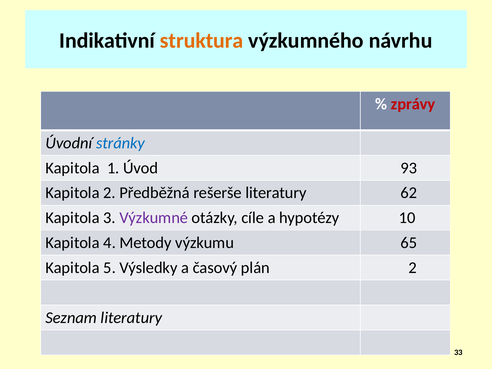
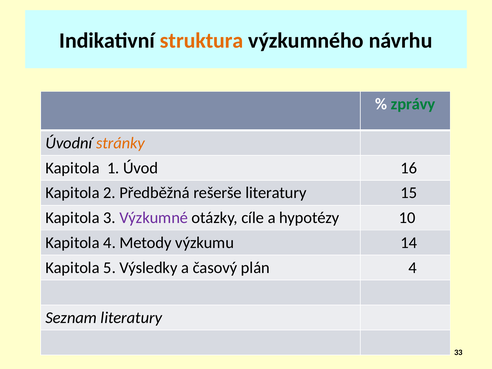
zprávy colour: red -> green (413, 104)
stránky colour: blue -> orange (120, 143)
93: 93 -> 16 (409, 168)
62: 62 -> 15 (409, 193)
65: 65 -> 14 (409, 243)
plán 2: 2 -> 4 (413, 268)
